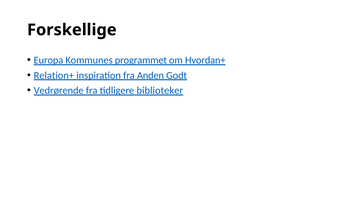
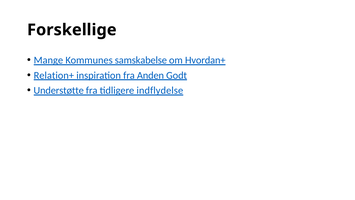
Europa: Europa -> Mange (48, 60)
programmet: programmet -> samskabelse (141, 60)
Vedrørende: Vedrørende -> Understøtte (59, 90)
biblioteker: biblioteker -> indflydelse (160, 90)
